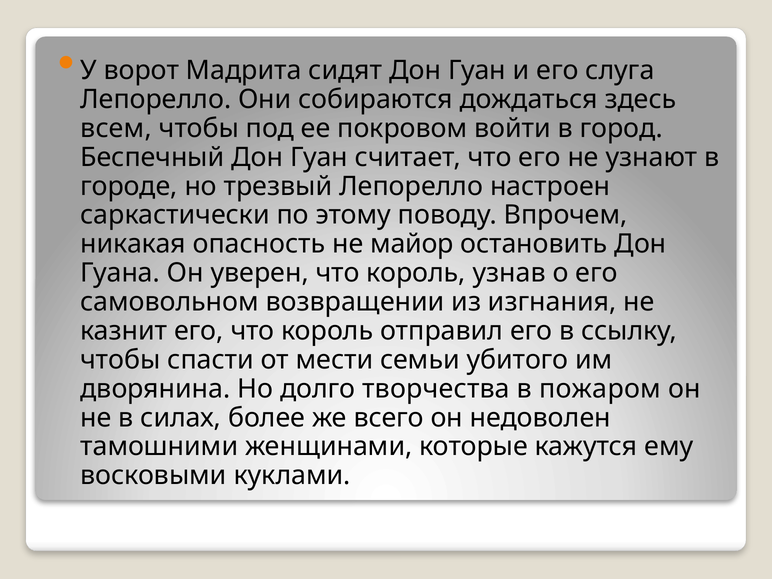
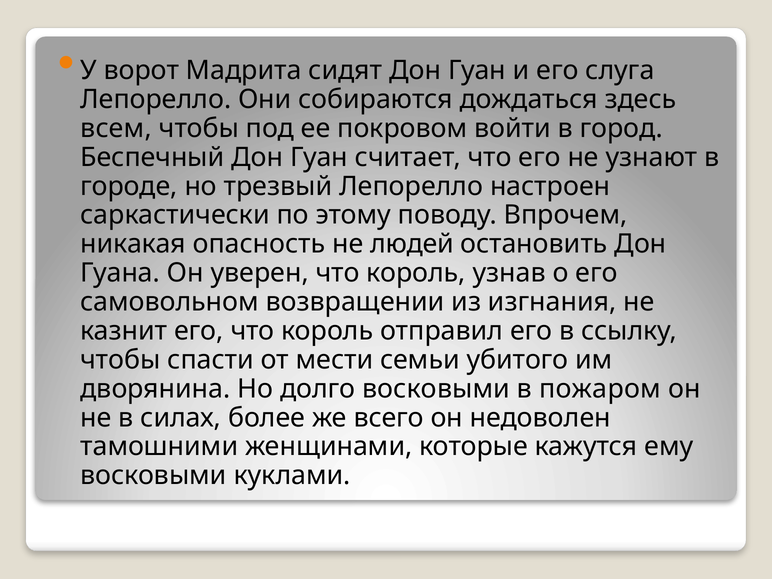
майор: майор -> людей (412, 244)
долго творчества: творчества -> восковыми (436, 389)
